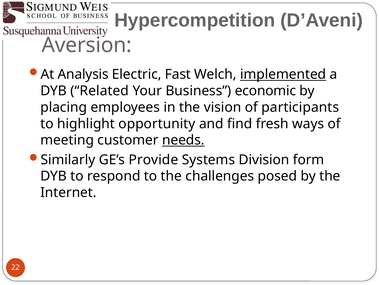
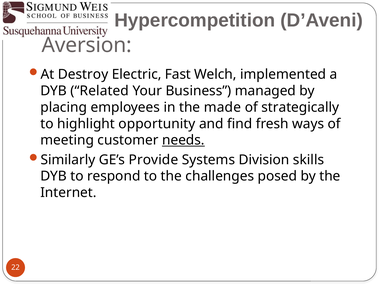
Analysis: Analysis -> Destroy (83, 74)
implemented underline: present -> none (283, 74)
economic: economic -> managed (265, 91)
vision: vision -> made (222, 107)
participants: participants -> strategically (300, 107)
form: form -> skills (309, 159)
